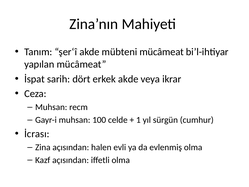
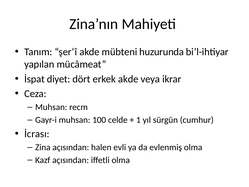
mübteni mücâmeat: mücâmeat -> huzurunda (162, 52)
sarih: sarih -> diyet (59, 79)
